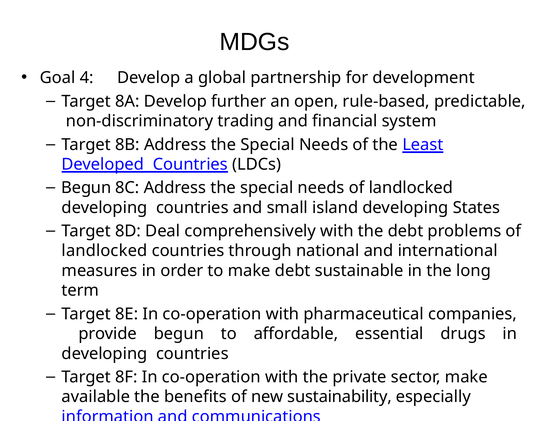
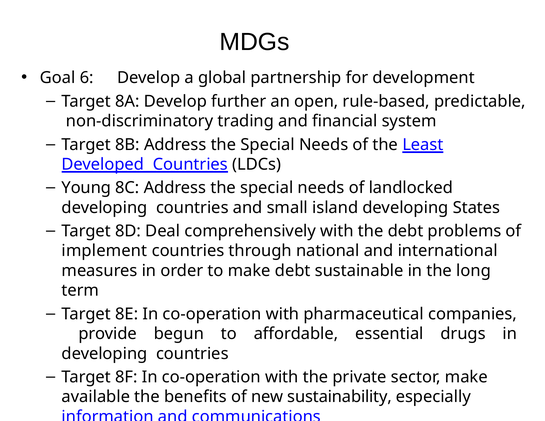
4: 4 -> 6 (87, 78)
Begun: Begun -> Young (86, 188)
landlocked: landlocked -> implement (104, 251)
